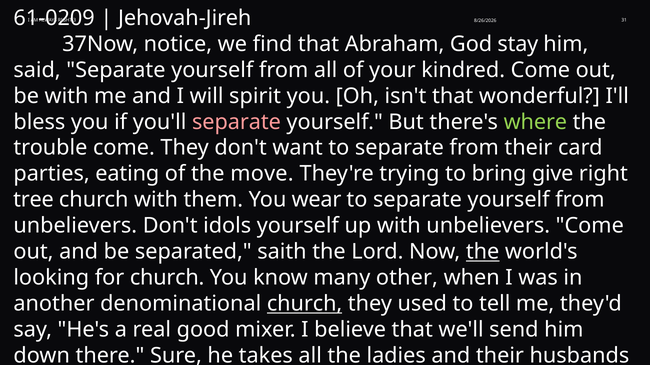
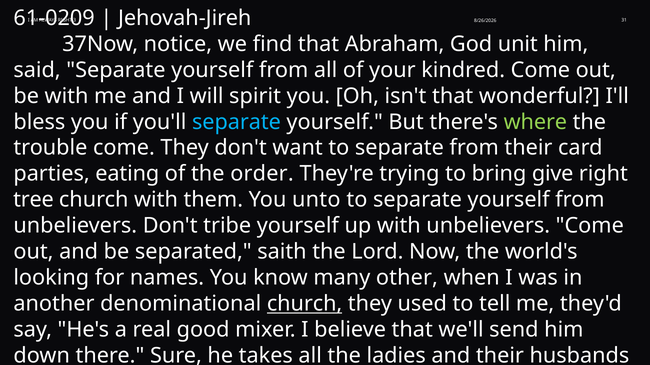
stay: stay -> unit (518, 44)
separate colour: pink -> light blue (236, 122)
move: move -> order (262, 174)
wear: wear -> unto (316, 200)
idols: idols -> tribe (227, 226)
the underline: present -> none (483, 252)
for church: church -> names (167, 278)
